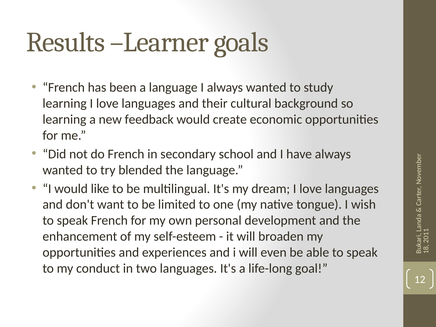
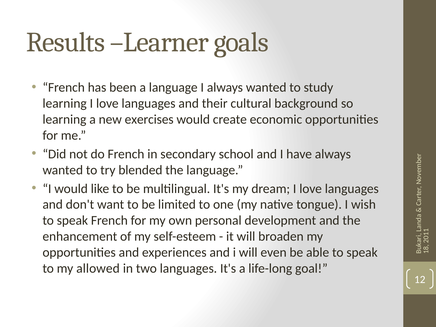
feedback: feedback -> exercises (149, 119)
conduct: conduct -> allowed (98, 269)
